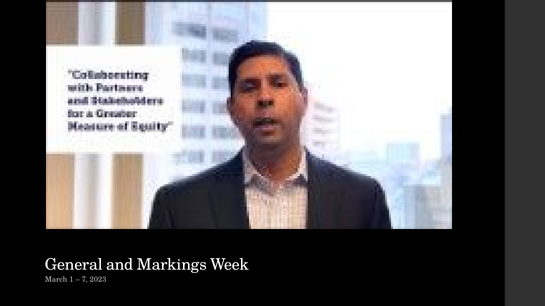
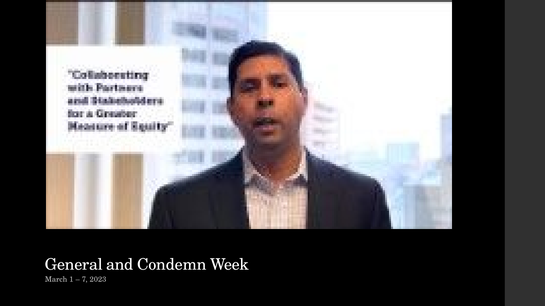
Markings: Markings -> Condemn (172, 265)
